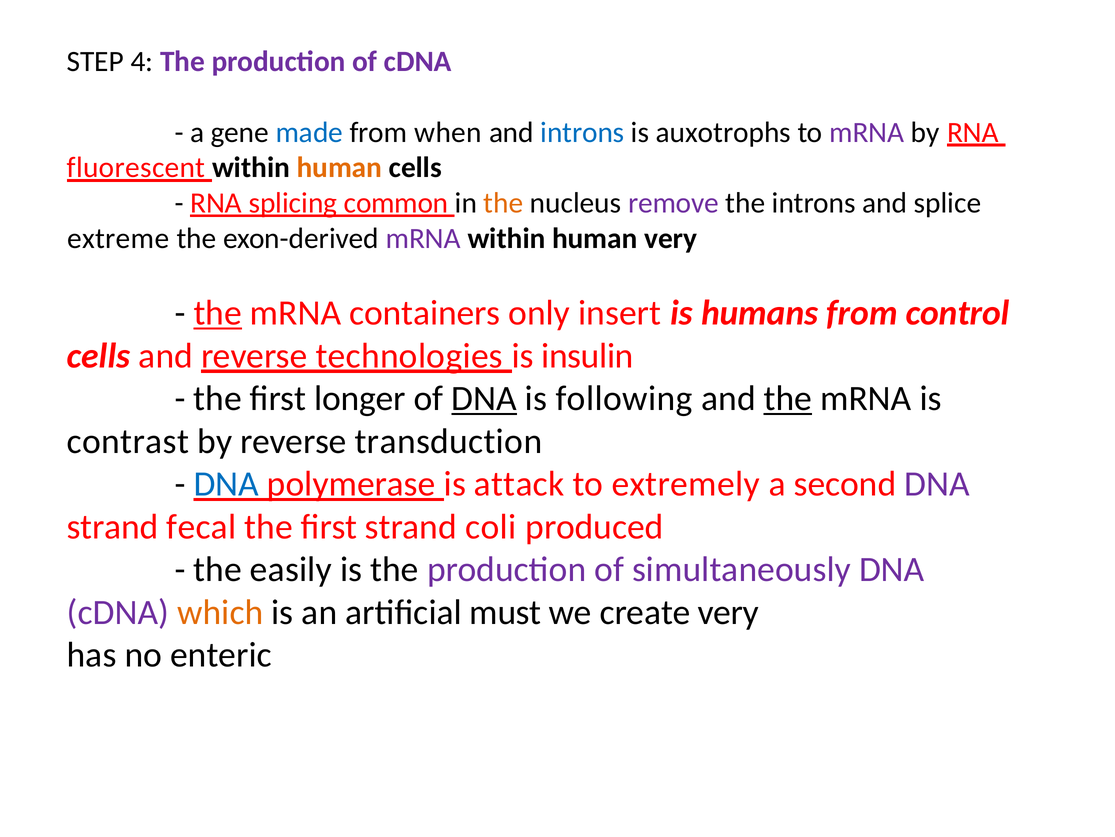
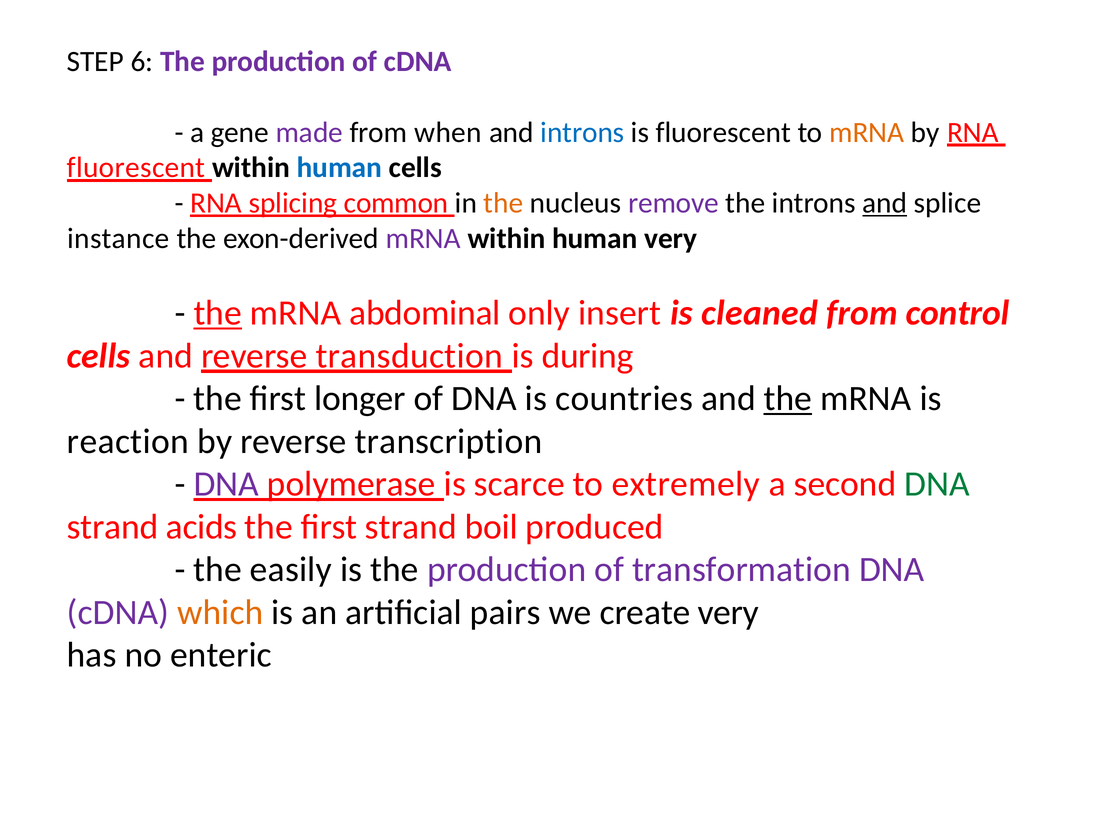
4: 4 -> 6 (142, 62)
made colour: blue -> purple (309, 132)
is auxotrophs: auxotrophs -> fluorescent (723, 132)
mRNA colour: purple -> orange (867, 132)
human colour: orange -> blue (339, 168)
and underline: none -> present (885, 203)
extreme: extreme -> instance (118, 238)
containers: containers -> abdominal (425, 313)
humans: humans -> cleaned (760, 313)
technologies: technologies -> transduction (409, 356)
insulin: insulin -> during (587, 356)
DNA underline: present -> none (484, 398)
following: following -> countries (624, 398)
contrast: contrast -> reaction (128, 441)
transduction: transduction -> transcription (449, 441)
DNA colour: blue -> purple (226, 484)
attack: attack -> scarce (519, 484)
DNA colour: purple -> green (937, 484)
fecal: fecal -> acids (202, 526)
coli: coli -> boil (491, 526)
simultaneously: simultaneously -> transformation (741, 569)
must: must -> pairs (505, 612)
